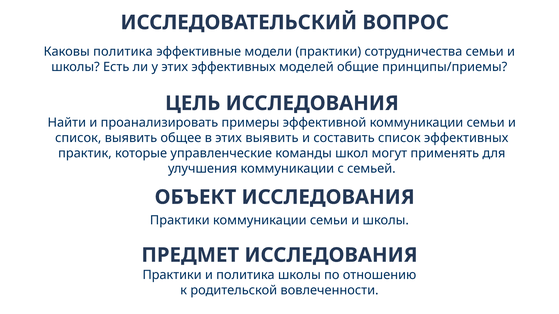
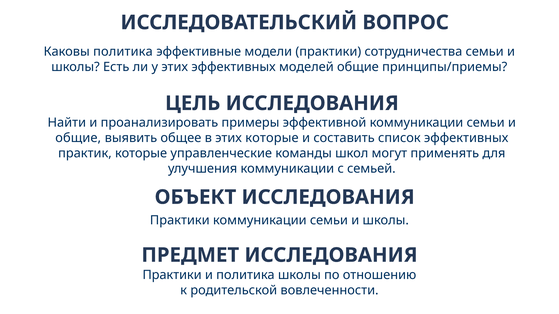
список: список -> общие (78, 138)
этих выявить: выявить -> которые (272, 138)
